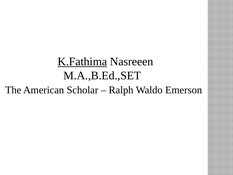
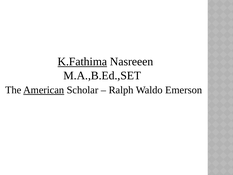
American underline: none -> present (44, 90)
